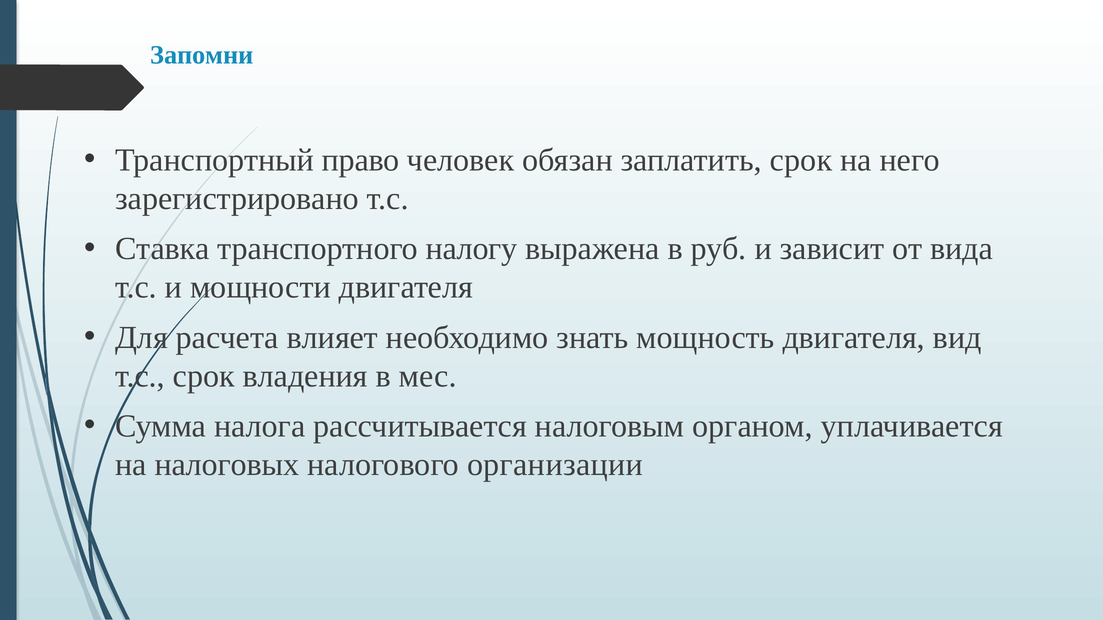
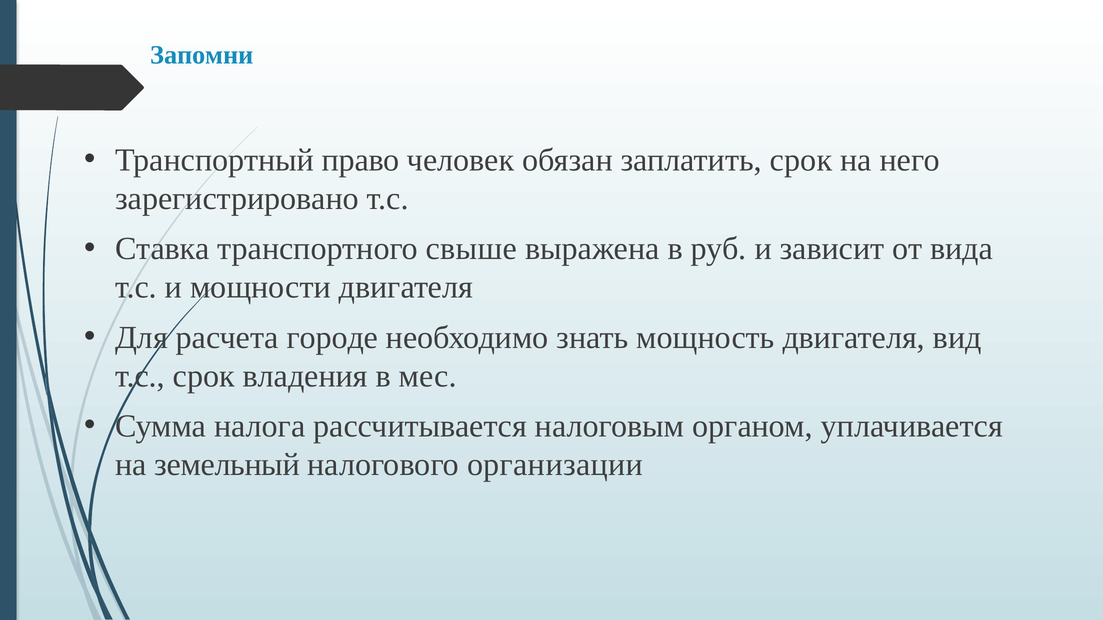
налогу: налогу -> свыше (471, 249)
влияет: влияет -> городе (332, 338)
налоговых: налоговых -> земельный (227, 465)
